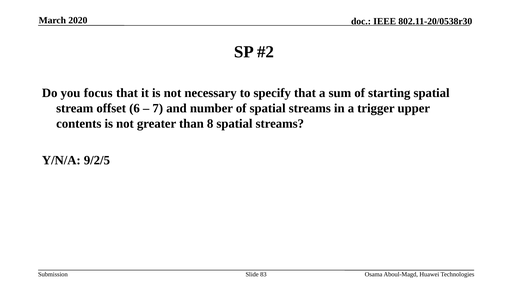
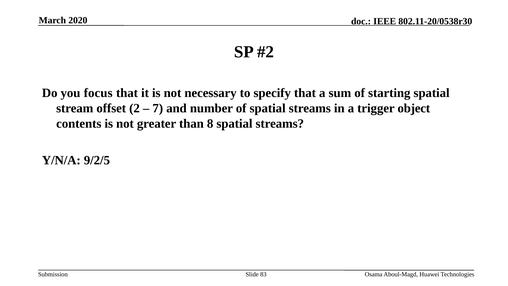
6: 6 -> 2 (135, 108)
upper: upper -> object (414, 108)
